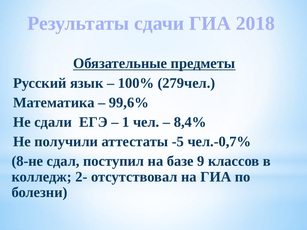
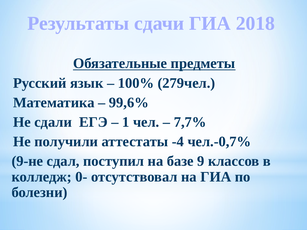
8,4%: 8,4% -> 7,7% (190, 122)
-5: -5 -> -4 (178, 142)
8-не: 8-не -> 9-не (27, 161)
2-: 2- -> 0- (81, 177)
